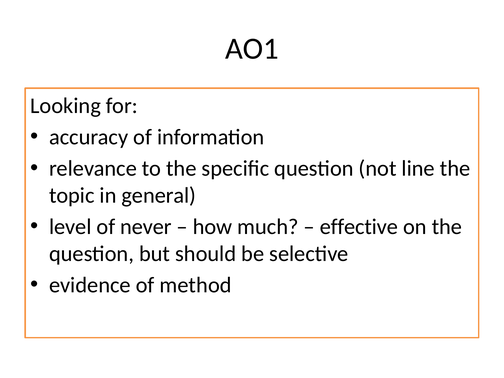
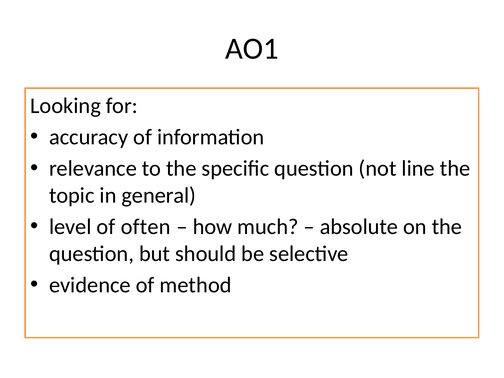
never: never -> often (146, 227)
effective: effective -> absolute (359, 227)
